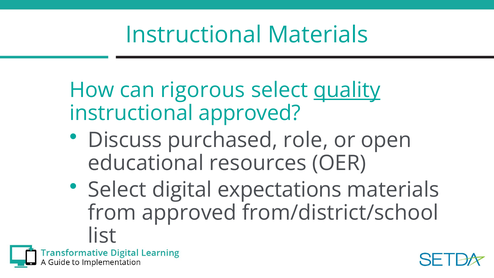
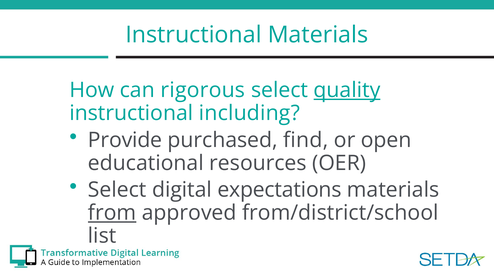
instructional approved: approved -> including (249, 113)
Discuss: Discuss -> Provide (125, 140)
role: role -> find (306, 140)
from underline: none -> present (112, 213)
